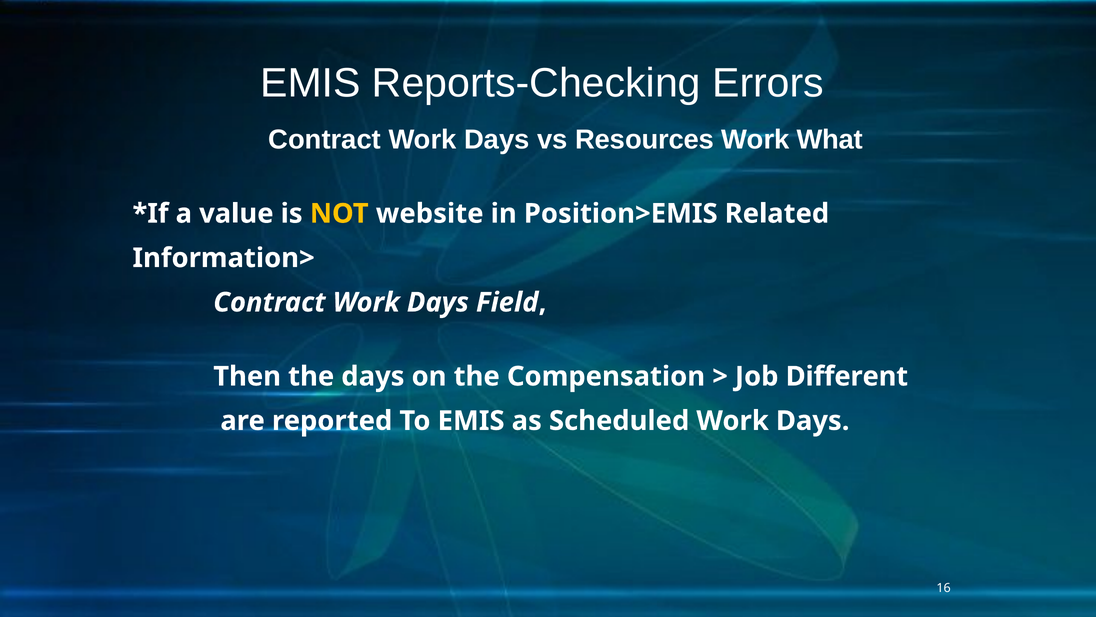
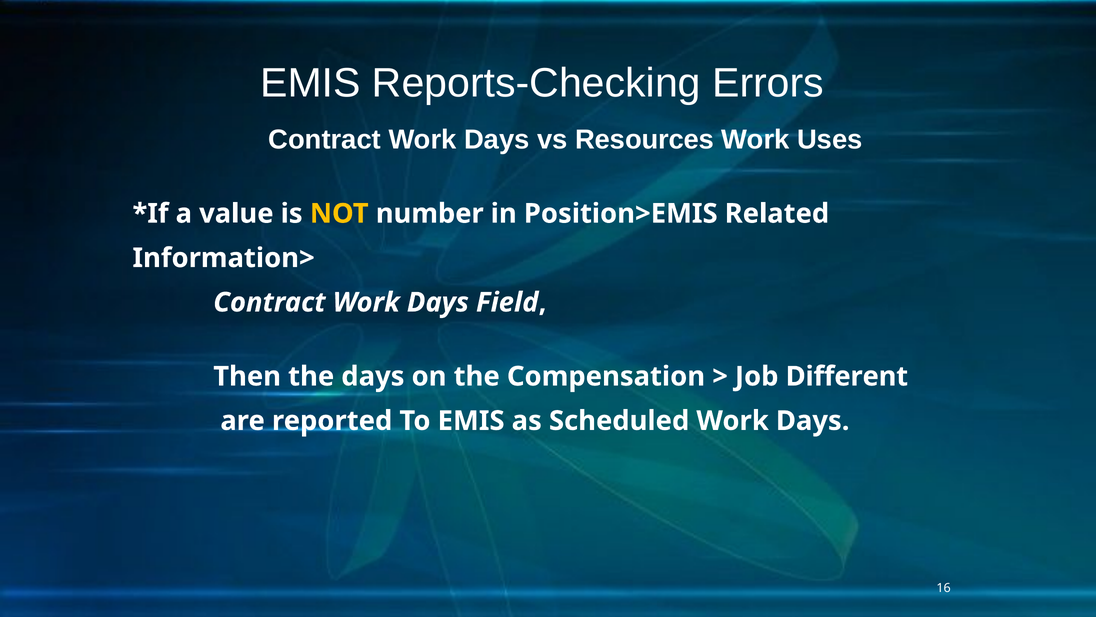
What: What -> Uses (830, 140)
website: website -> number (430, 214)
